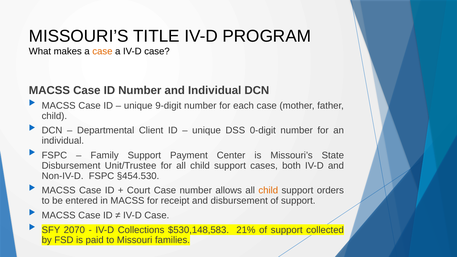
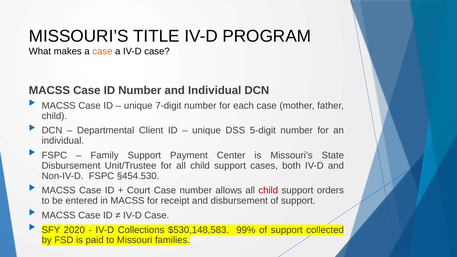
9-digit: 9-digit -> 7-digit (168, 106)
0-digit: 0-digit -> 5-digit (263, 131)
child colour: orange -> red (268, 191)
2070: 2070 -> 2020 (74, 230)
21%: 21% -> 99% (246, 230)
